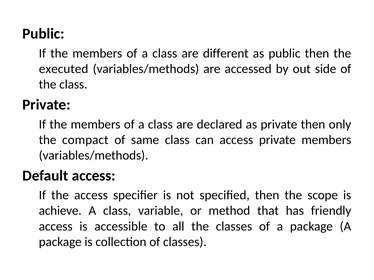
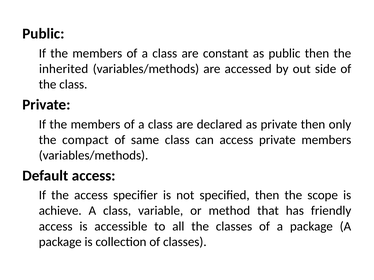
different: different -> constant (226, 53)
executed: executed -> inherited (64, 69)
